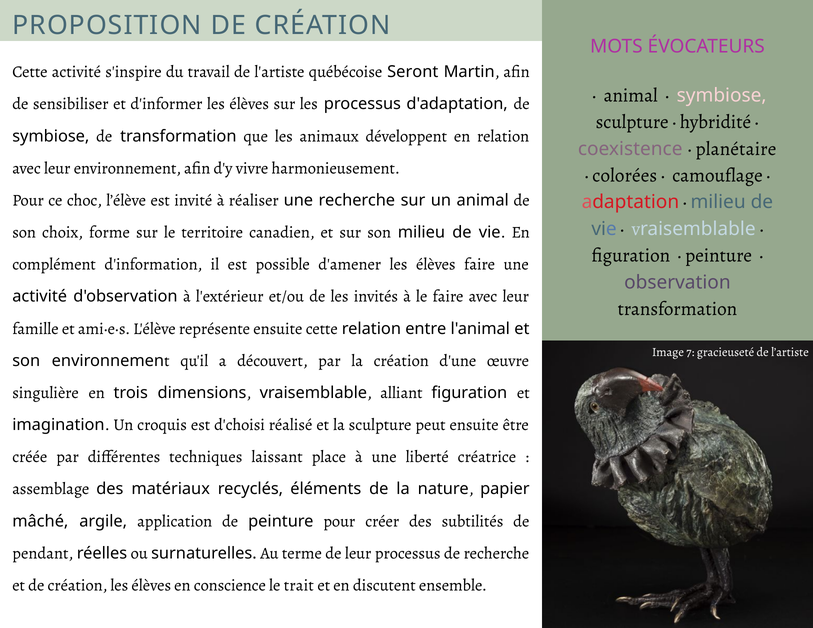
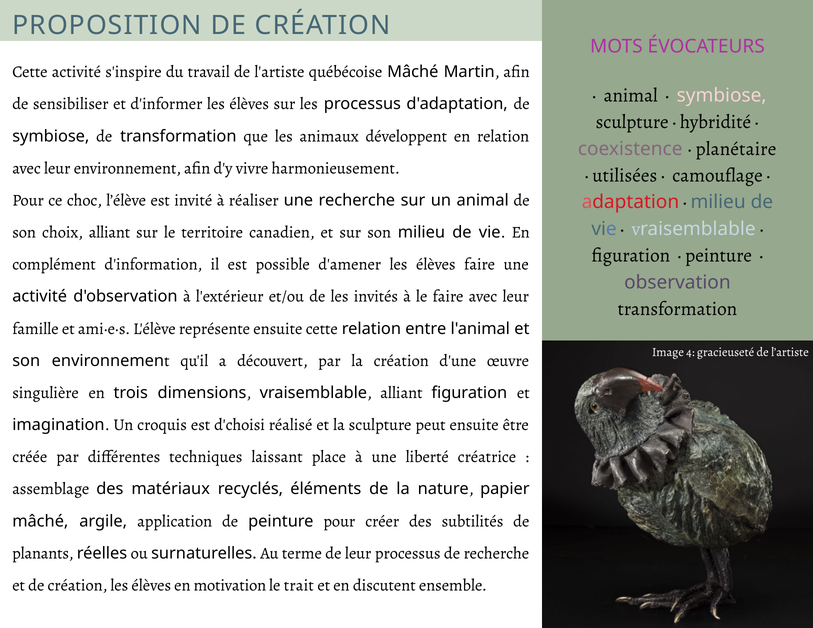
québécoise Seront: Seront -> Mâché (413, 72)
colorées: colorées -> utilisées (625, 176)
choix forme: forme -> alliant (110, 232)
7: 7 -> 4 (690, 353)
pendant: pendant -> planants (43, 553)
conscience: conscience -> motivation (230, 586)
